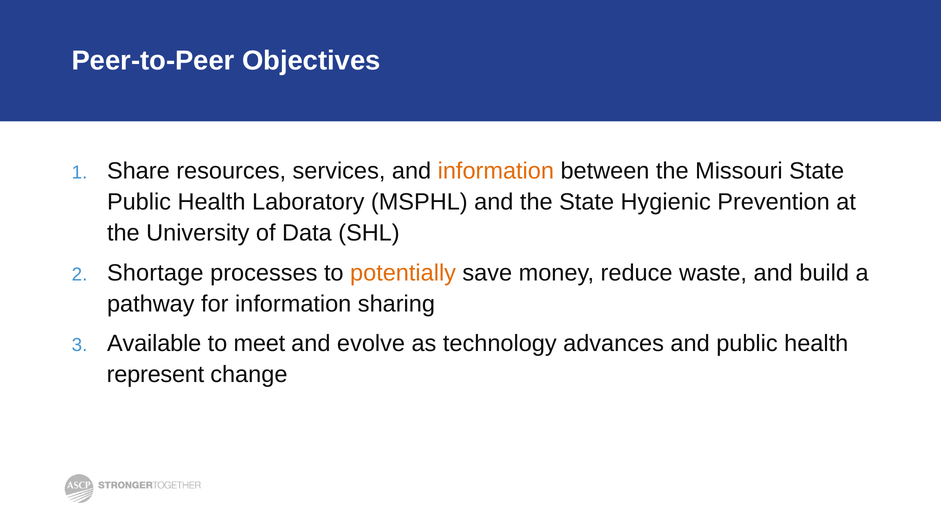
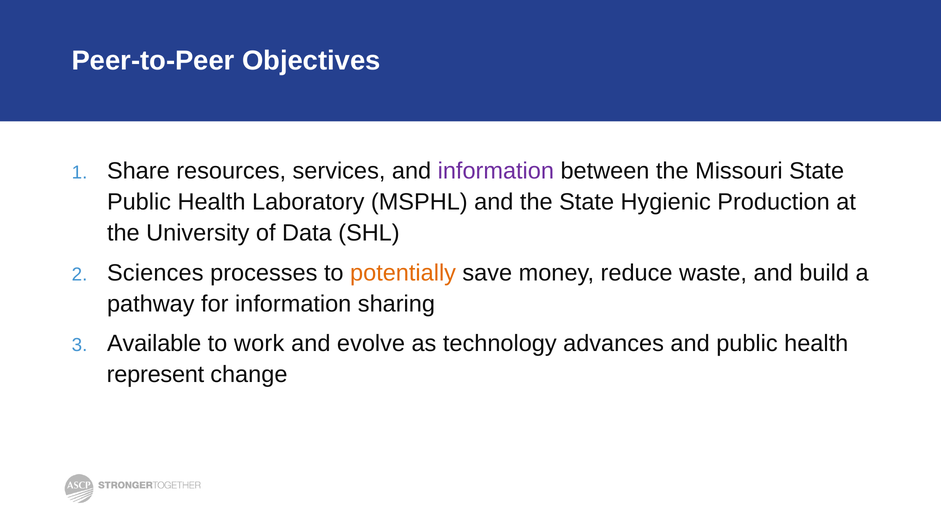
information colour: orange -> purple (496, 171)
Prevention: Prevention -> Production (774, 202)
Shortage: Shortage -> Sciences (155, 273)
meet: meet -> work (259, 344)
